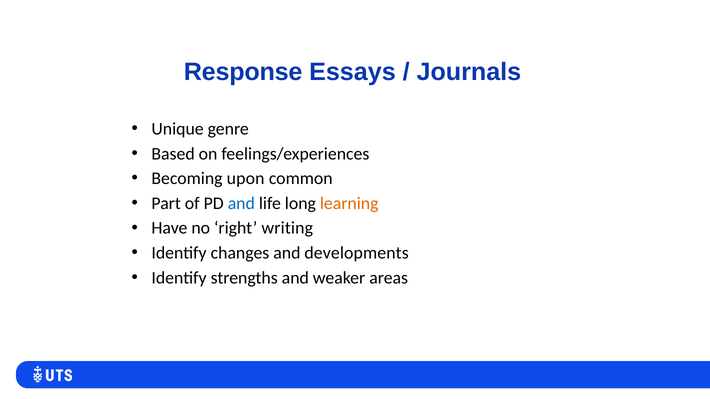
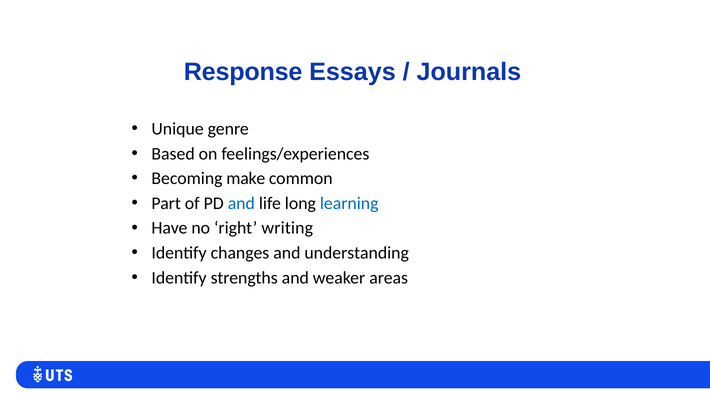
upon: upon -> make (246, 179)
learning colour: orange -> blue (349, 204)
developments: developments -> understanding (357, 253)
